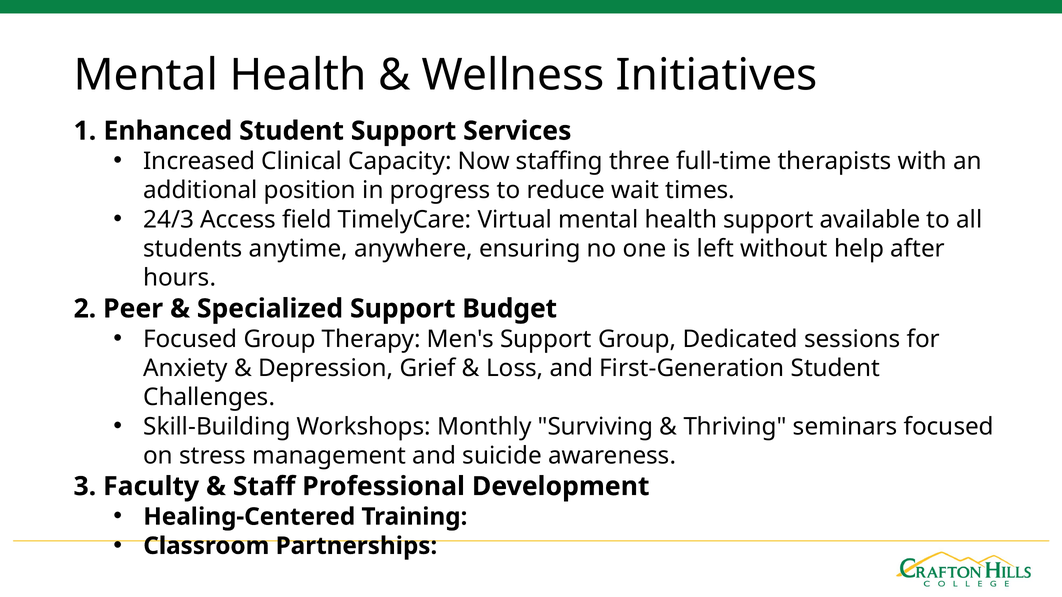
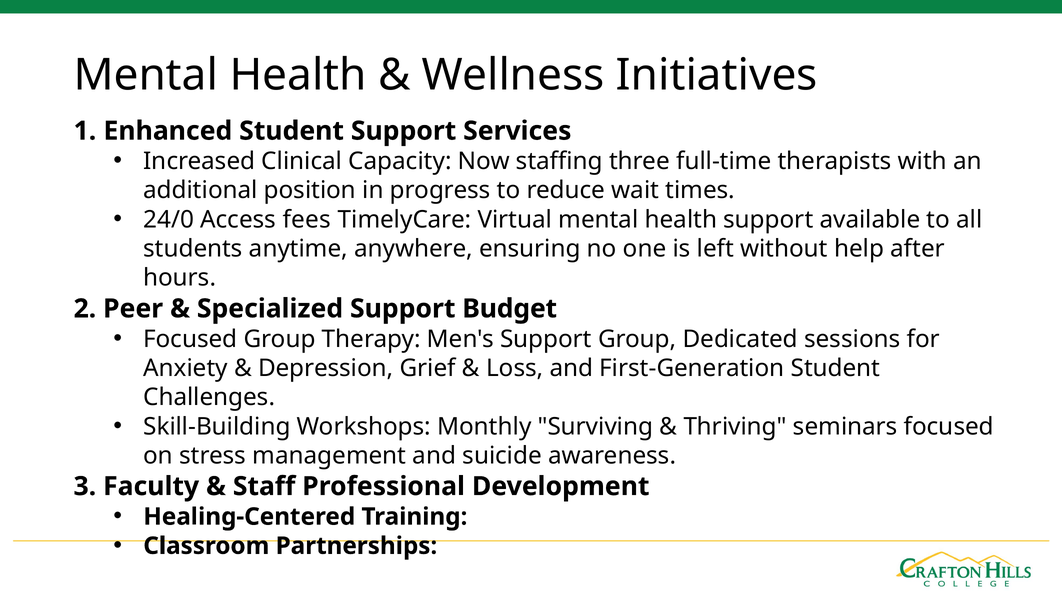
24/3: 24/3 -> 24/0 (169, 220)
field: field -> fees (307, 220)
